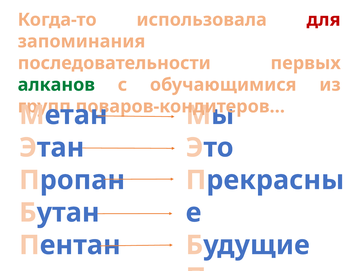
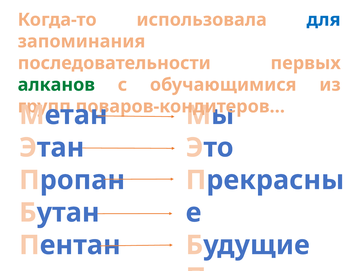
для colour: red -> blue (324, 20)
